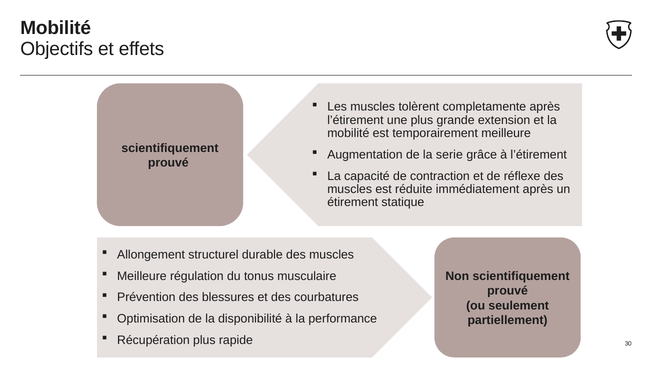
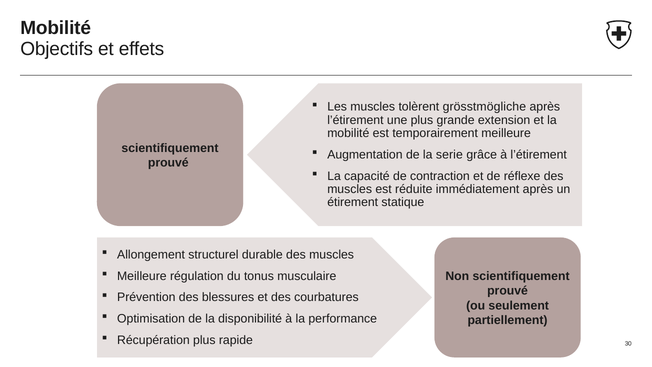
completamente: completamente -> grösstmögliche (484, 107)
